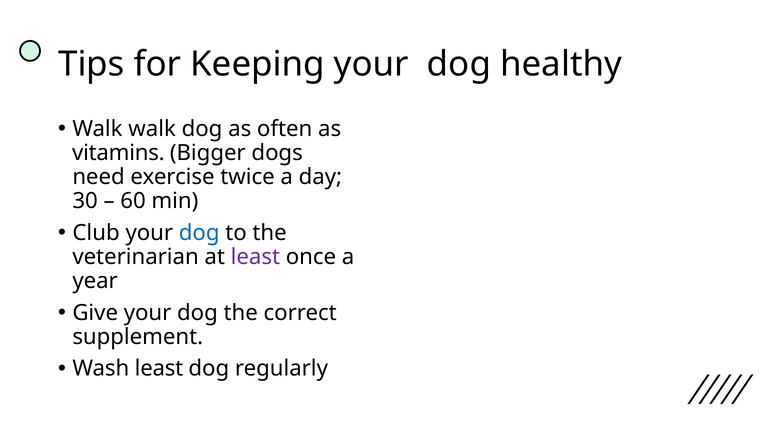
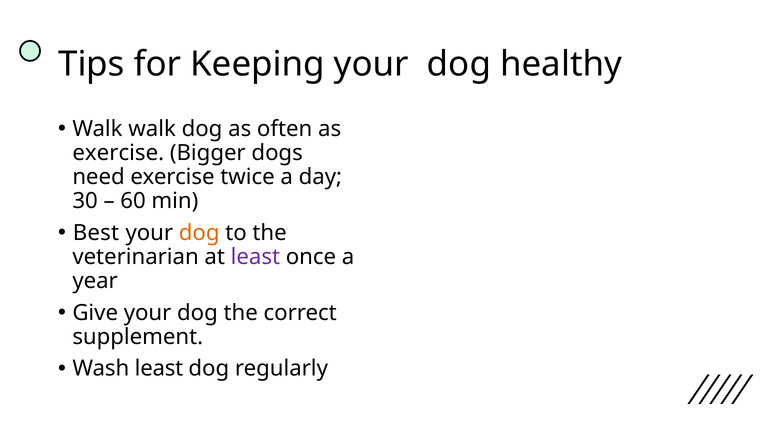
vitamins: vitamins -> exercise (118, 153)
Club: Club -> Best (96, 233)
dog colour: blue -> orange (199, 233)
